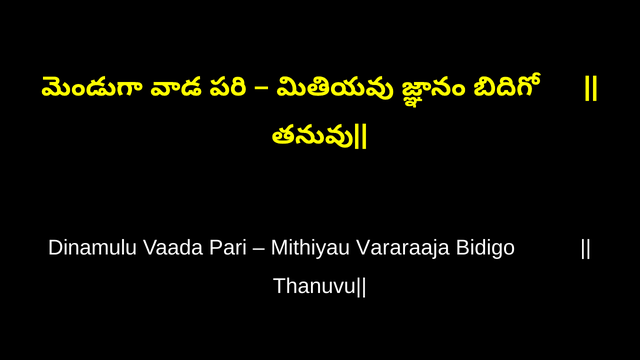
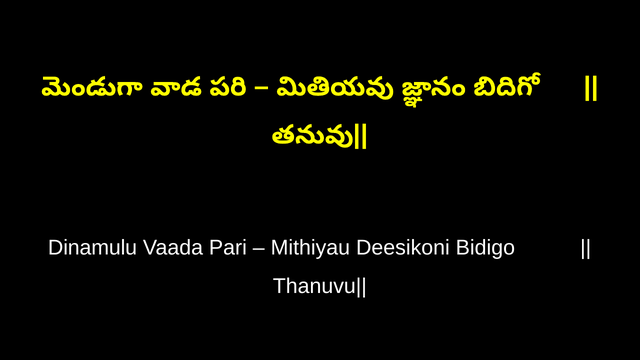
Vararaaja: Vararaaja -> Deesikoni (403, 248)
